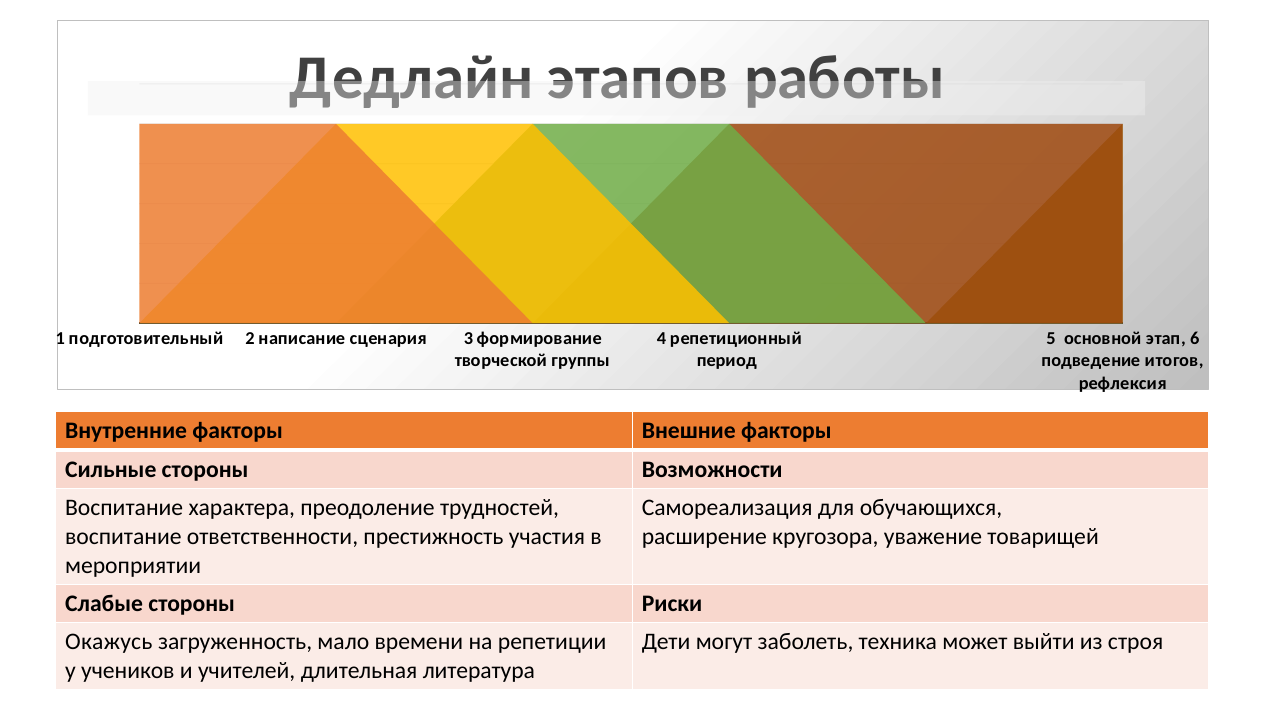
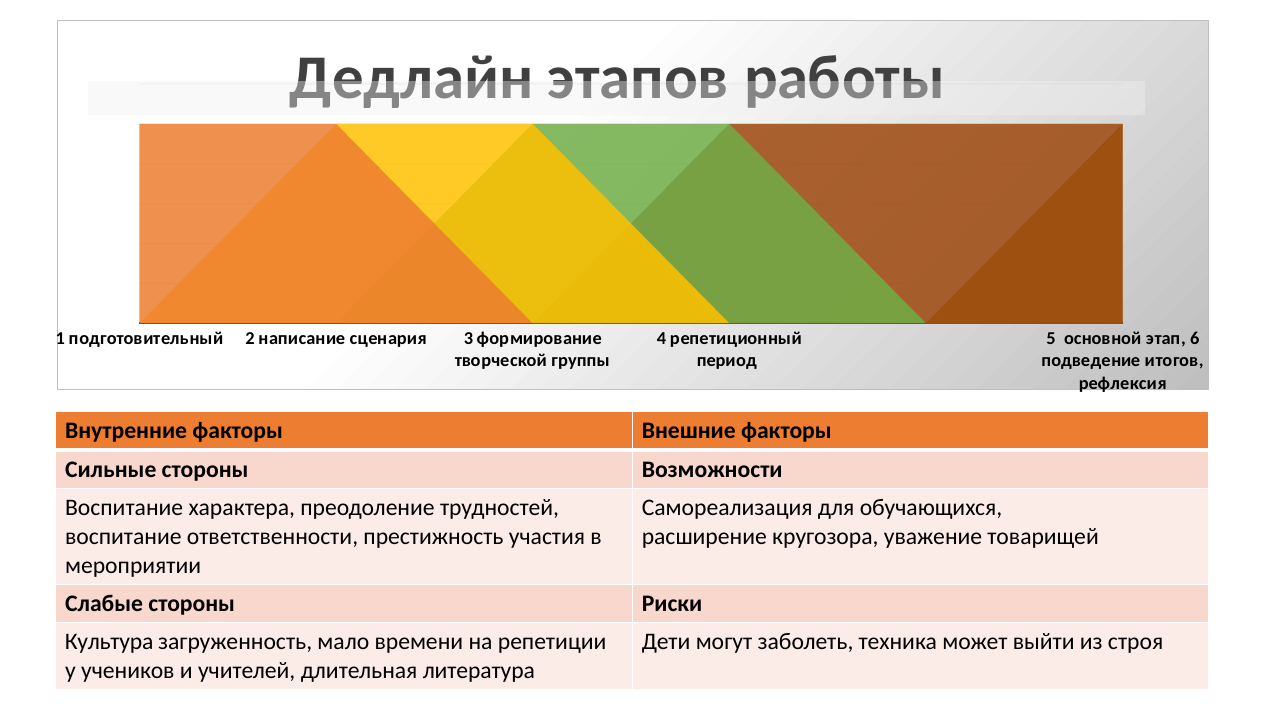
Окажусь: Окажусь -> Культура (109, 642)
